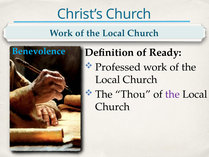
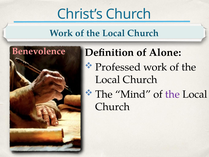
Benevolence colour: light blue -> pink (39, 51)
Ready: Ready -> Alone (165, 52)
Thou: Thou -> Mind (133, 94)
